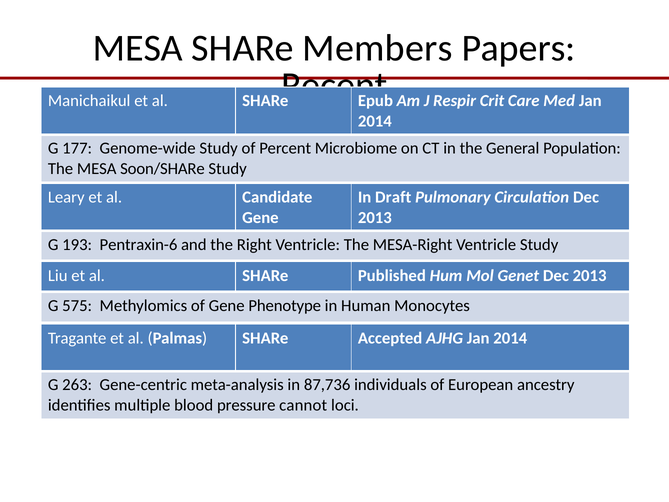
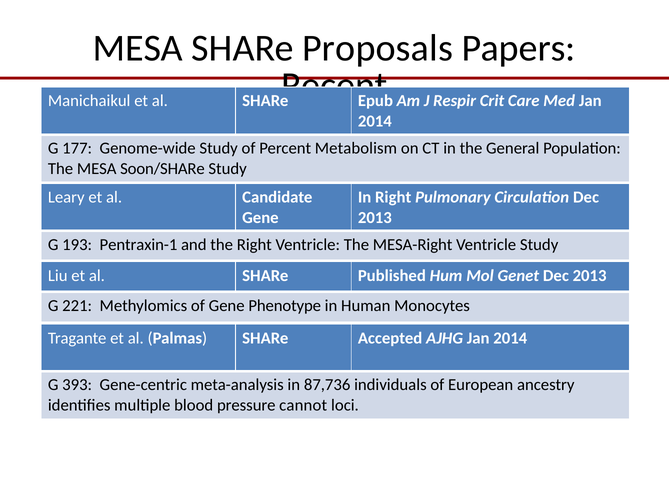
Members: Members -> Proposals (378, 48)
Microbiome: Microbiome -> Metabolism (356, 148)
In Draft: Draft -> Right (393, 197)
Pentraxin-6: Pentraxin-6 -> Pentraxin-1 (138, 245)
575: 575 -> 221 (77, 306)
263: 263 -> 393 (77, 385)
